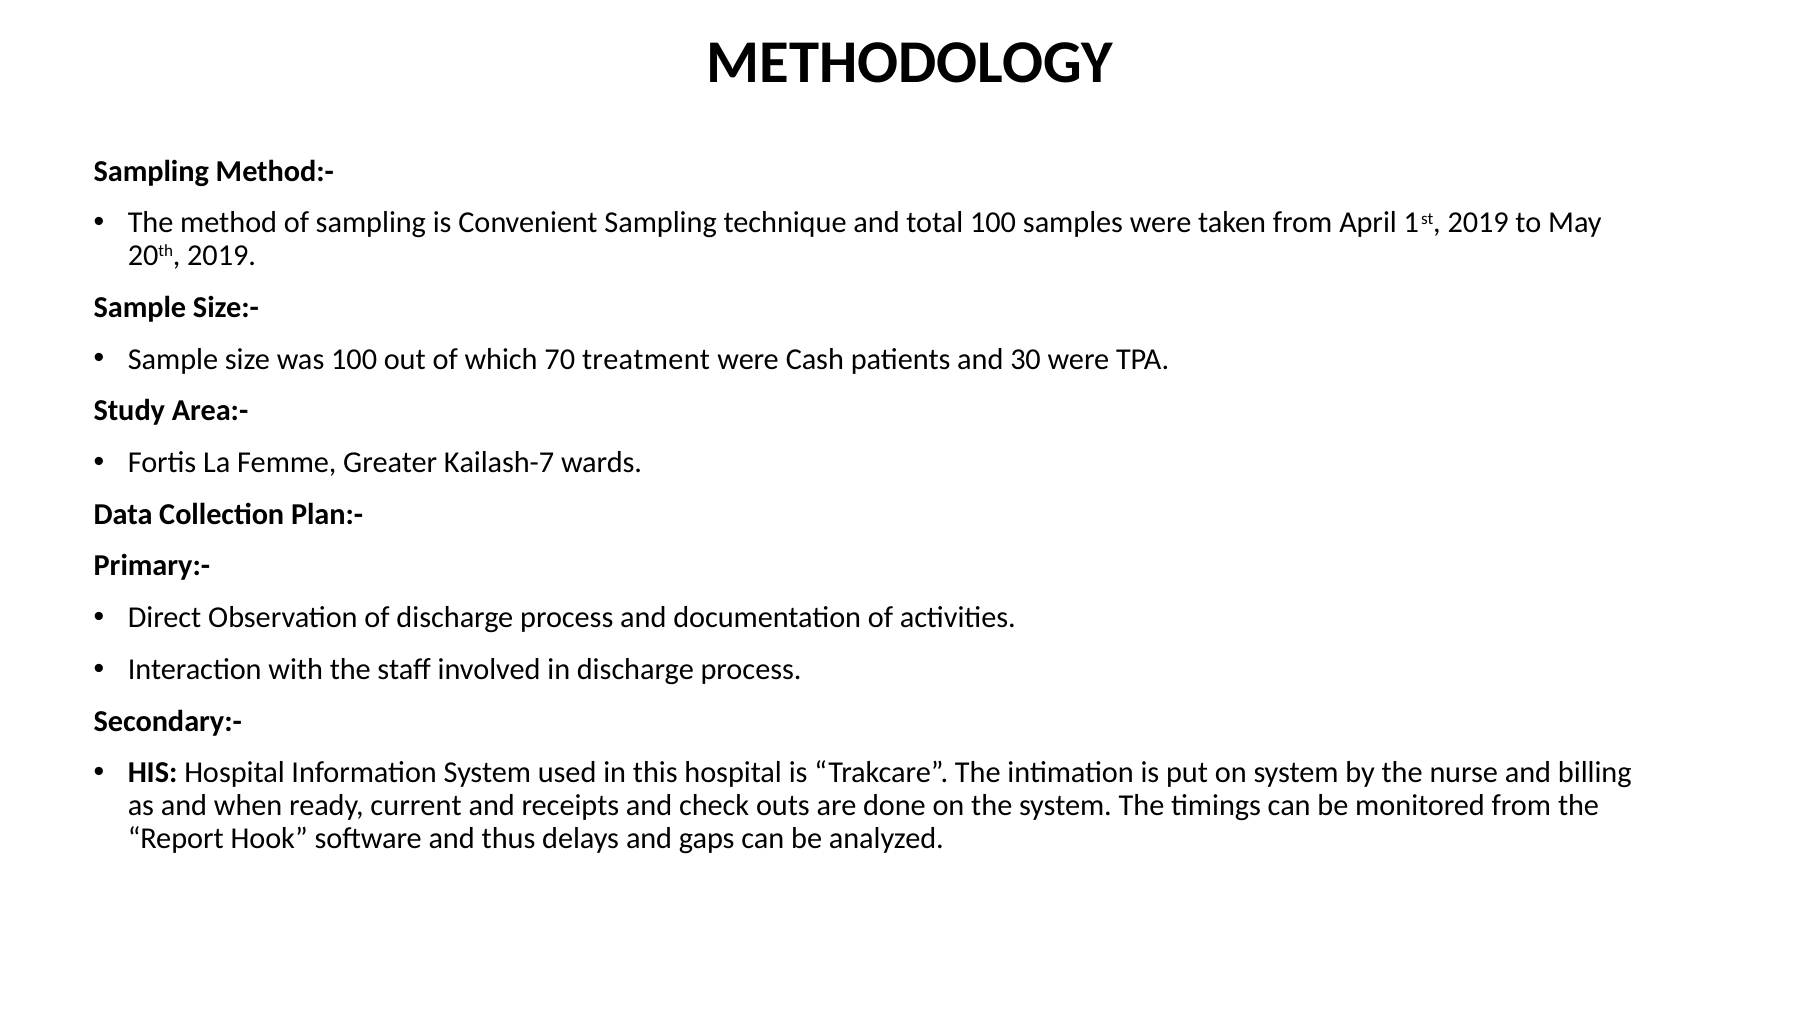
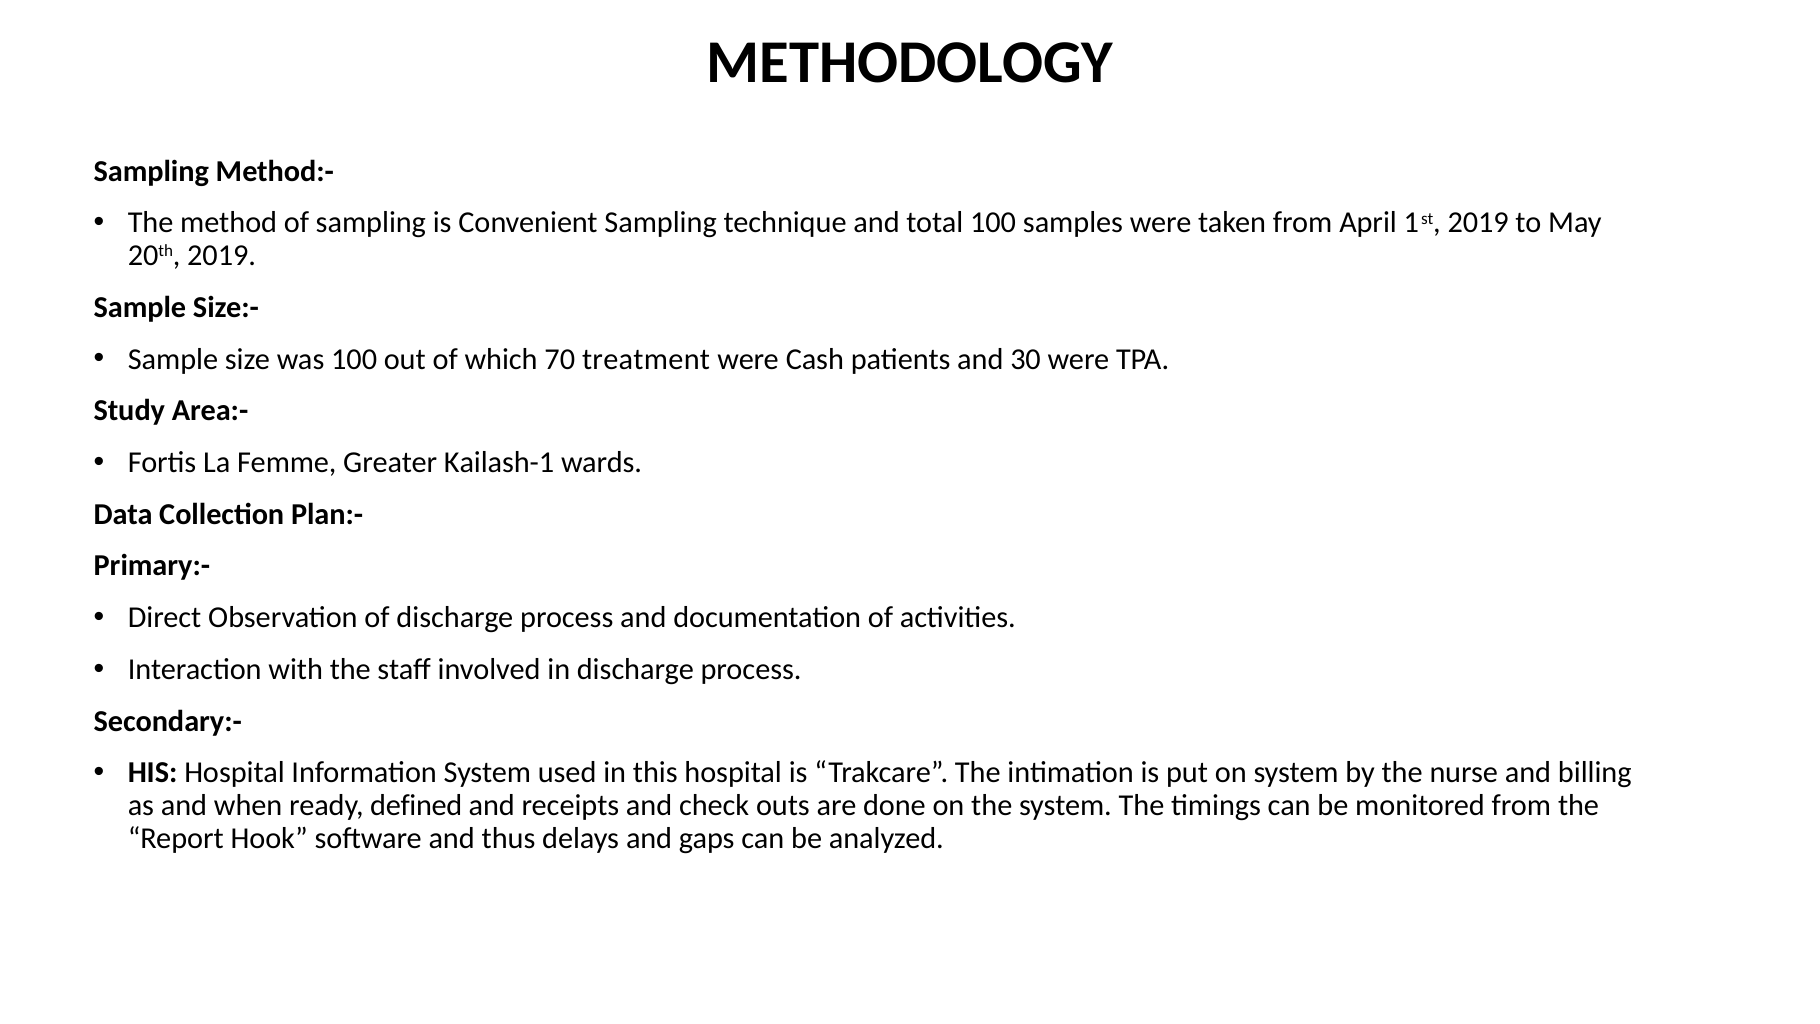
Kailash-7: Kailash-7 -> Kailash-1 (499, 462)
current: current -> defined (416, 805)
